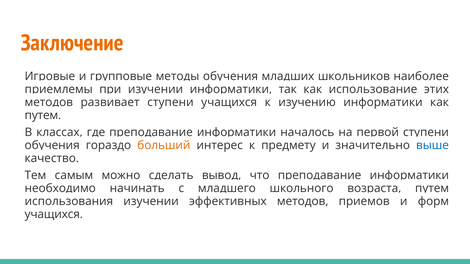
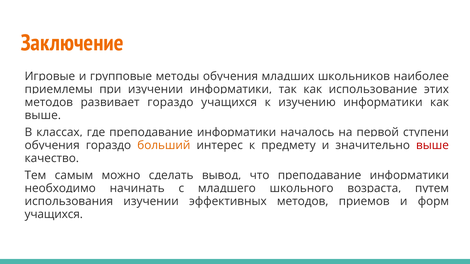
развивает ступени: ступени -> гораздо (170, 102)
путем: путем -> выше (43, 115)
выше colour: blue -> red (432, 146)
